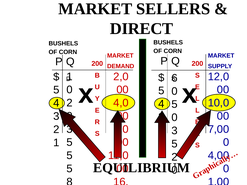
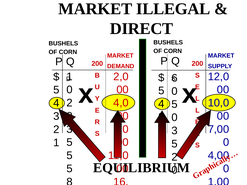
SELLERS: SELLERS -> ILLEGAL (173, 9)
